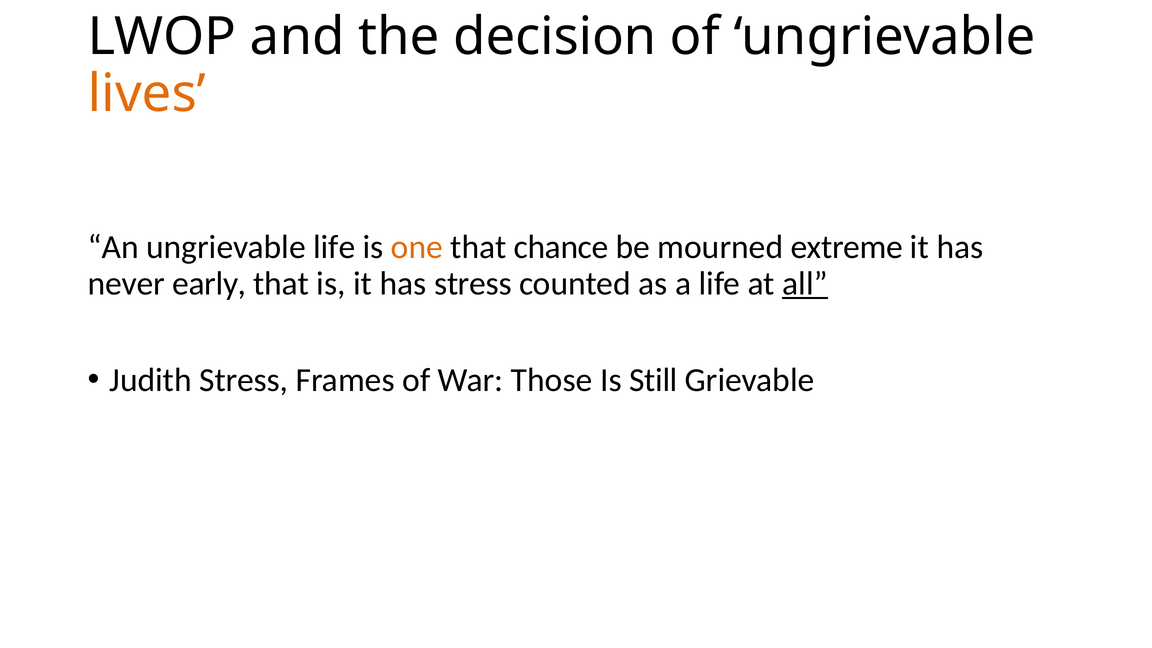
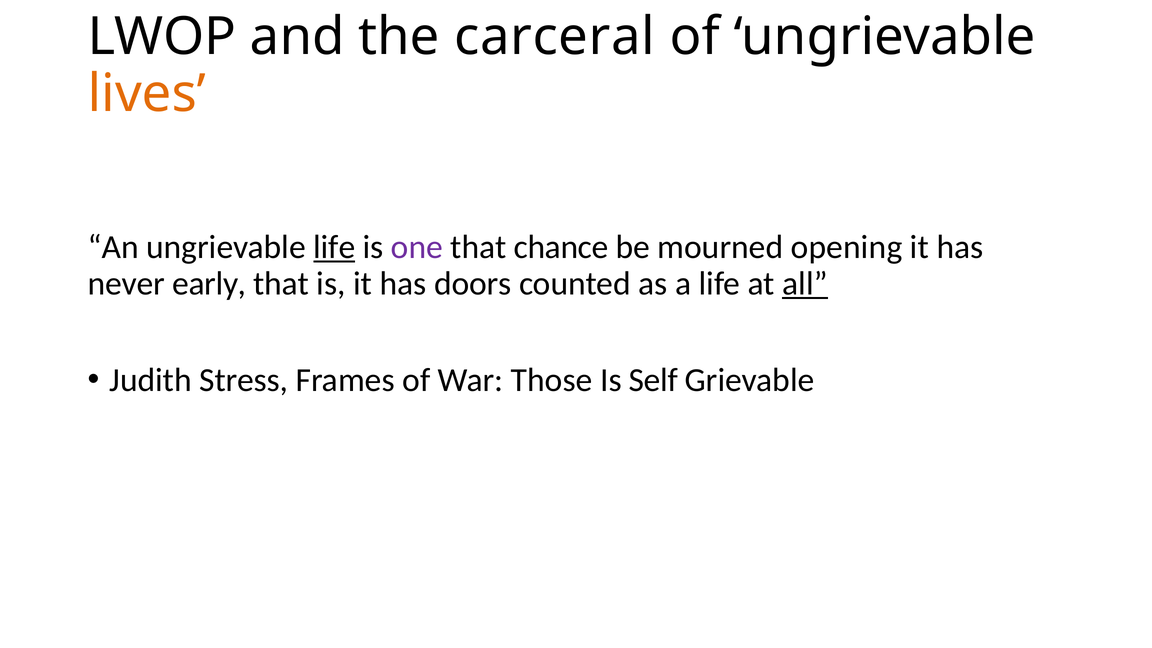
decision: decision -> carceral (555, 37)
life underline: none -> present (334, 247)
one colour: orange -> purple (417, 247)
extreme: extreme -> opening (847, 247)
has stress: stress -> doors (473, 283)
Still: Still -> Self (653, 380)
